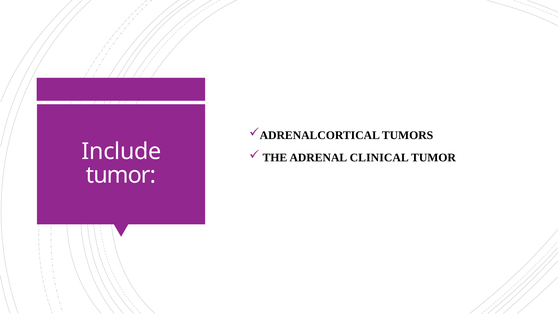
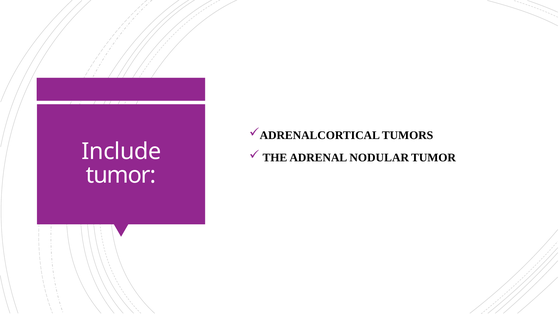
CLINICAL: CLINICAL -> NODULAR (379, 158)
